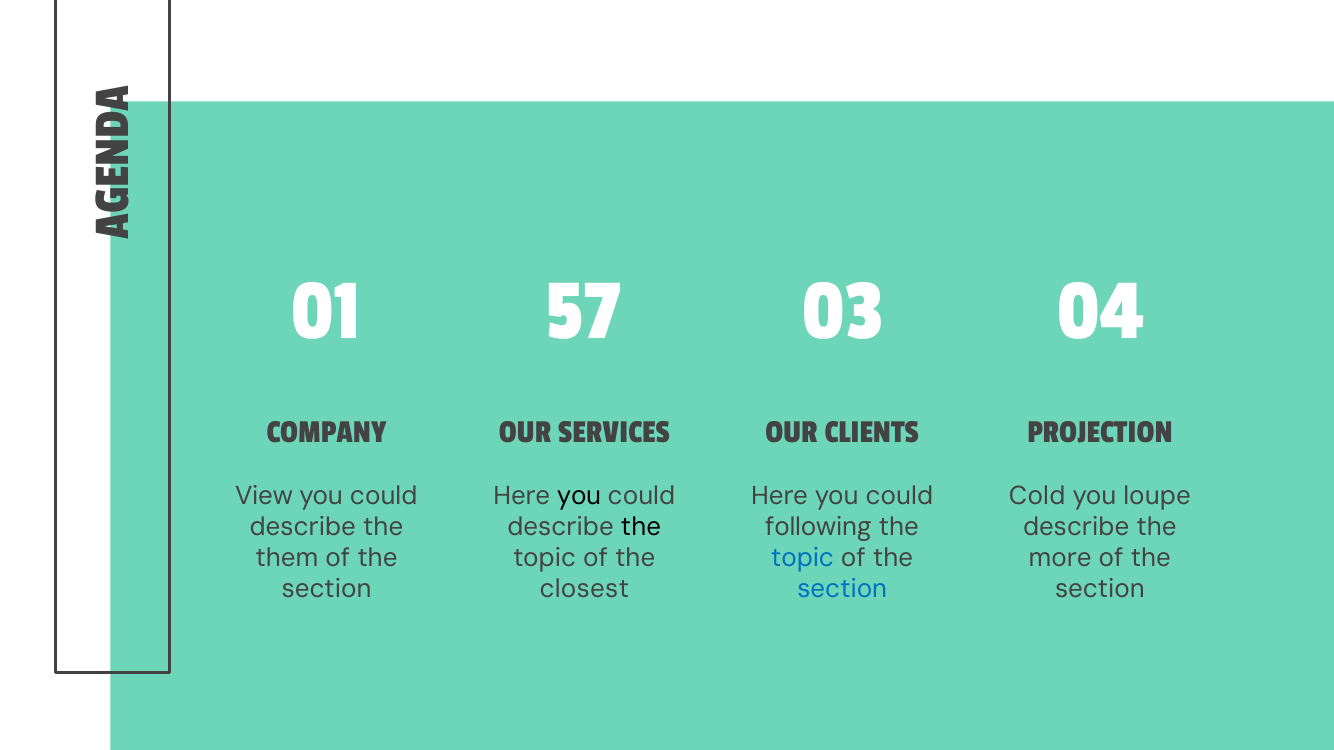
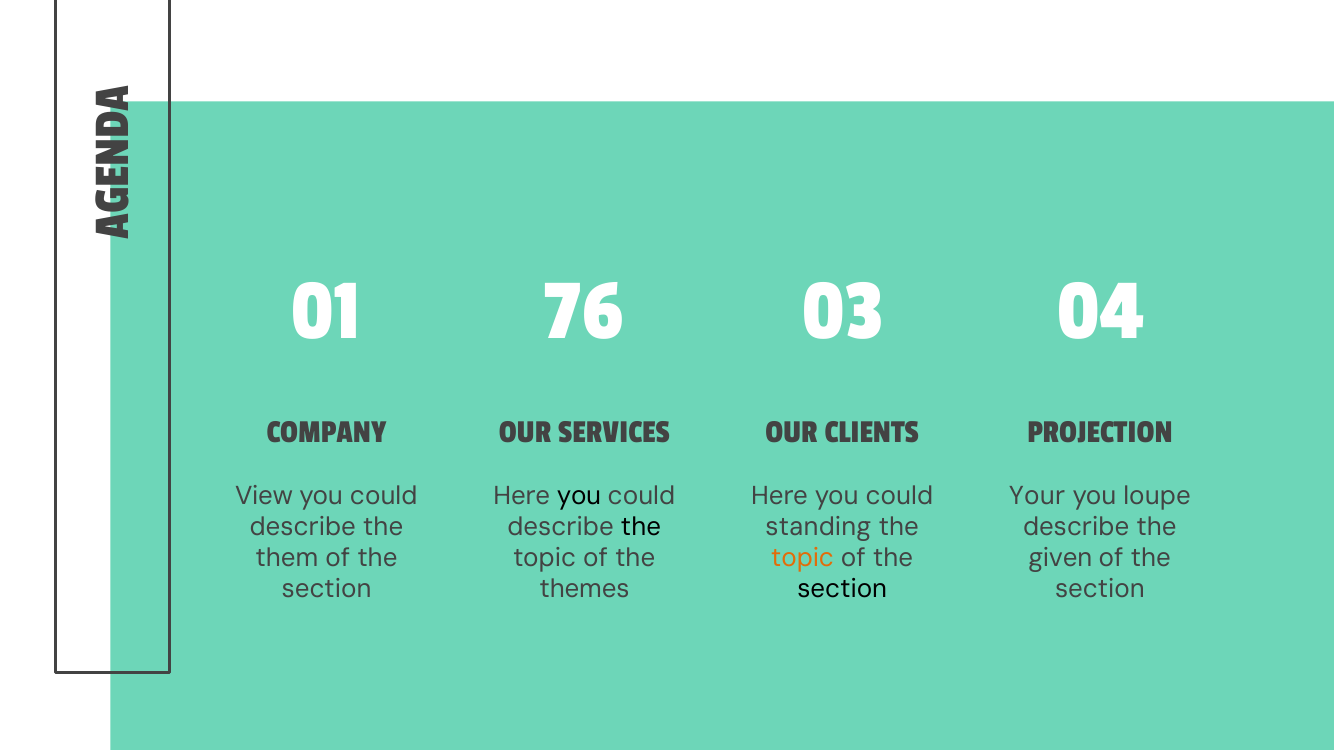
57: 57 -> 76 (584, 310)
Cold: Cold -> Your (1037, 496)
following: following -> standing (818, 527)
topic colour: blue -> orange (802, 558)
more: more -> given (1060, 558)
closest: closest -> themes (585, 590)
section colour: blue -> black (842, 590)
